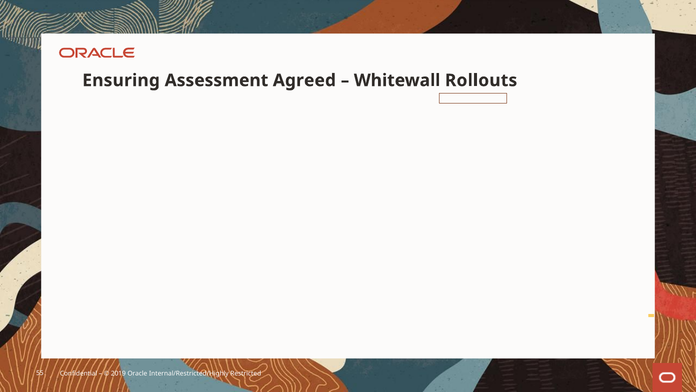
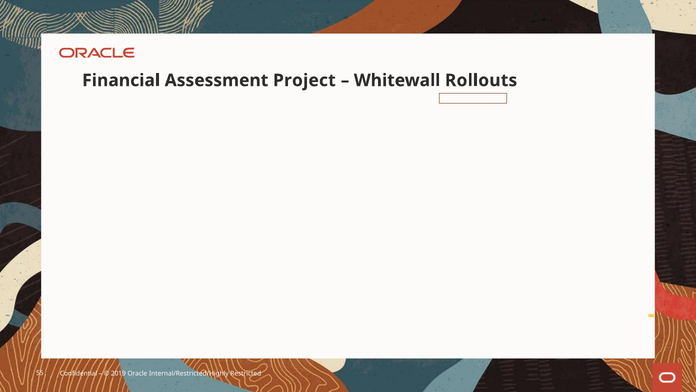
Ensuring: Ensuring -> Financial (121, 80)
Agreed: Agreed -> Project (304, 80)
